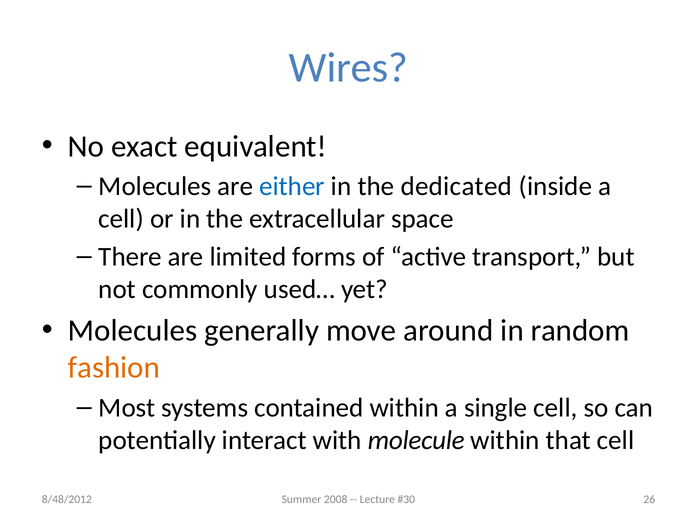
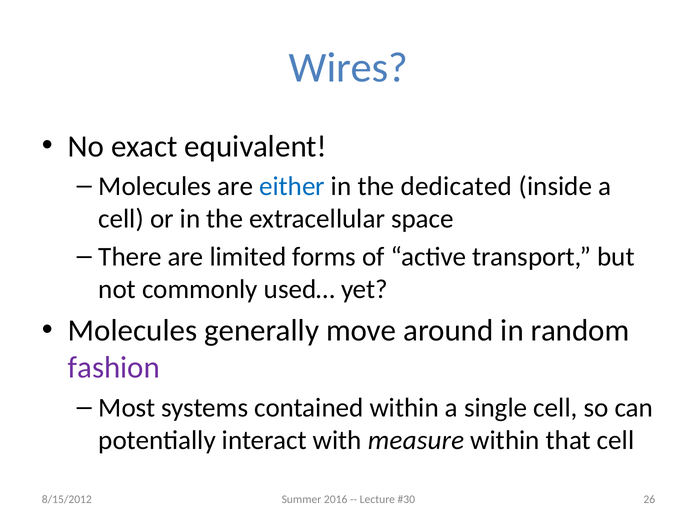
fashion colour: orange -> purple (114, 368)
molecule: molecule -> measure (416, 440)
2008: 2008 -> 2016 (336, 499)
8/48/2012: 8/48/2012 -> 8/15/2012 (67, 499)
